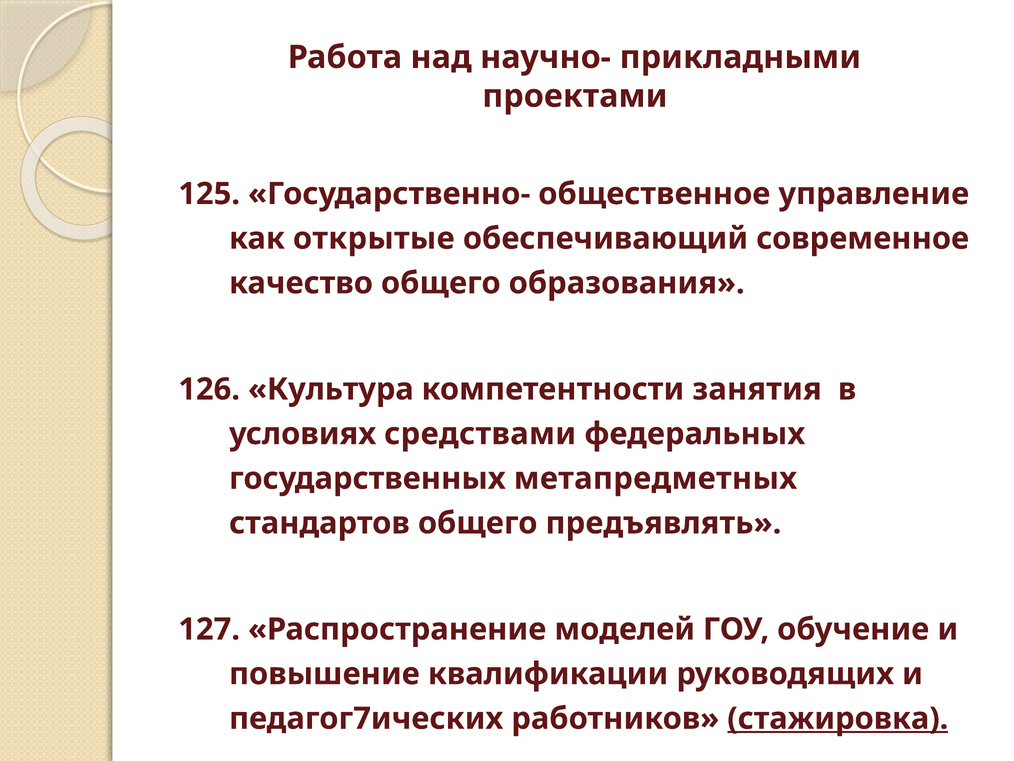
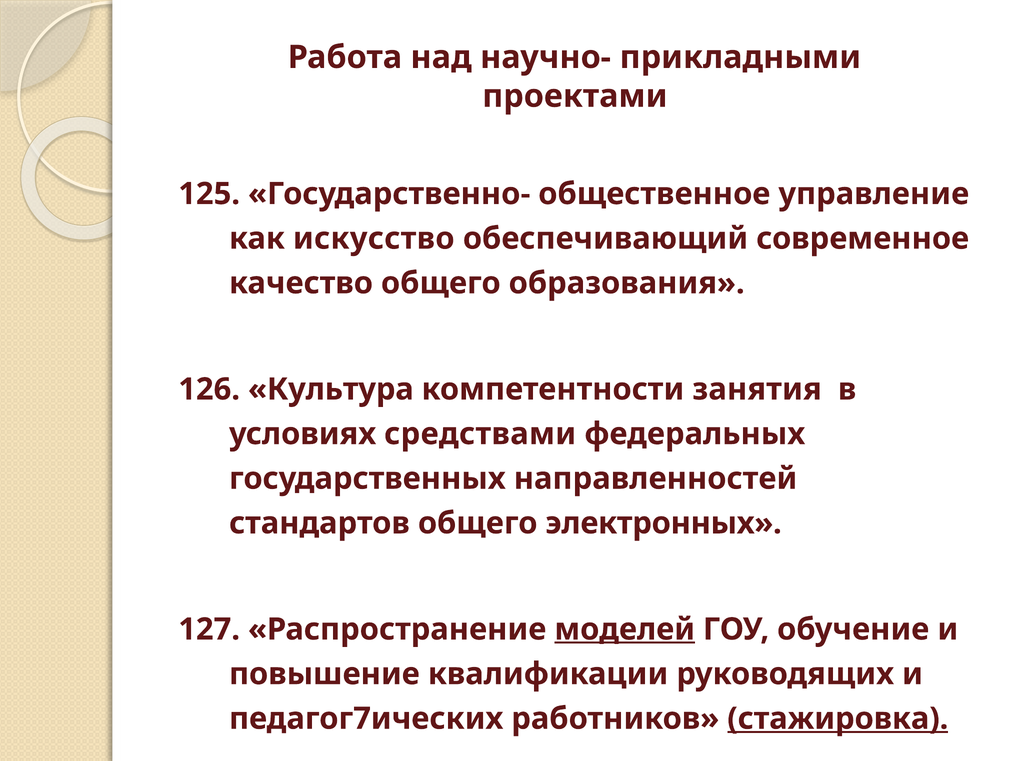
открытые: открытые -> искусство (374, 238)
метапредметных: метапредметных -> направленностей (655, 478)
предъявлять: предъявлять -> электронных (664, 523)
моделей underline: none -> present (625, 629)
